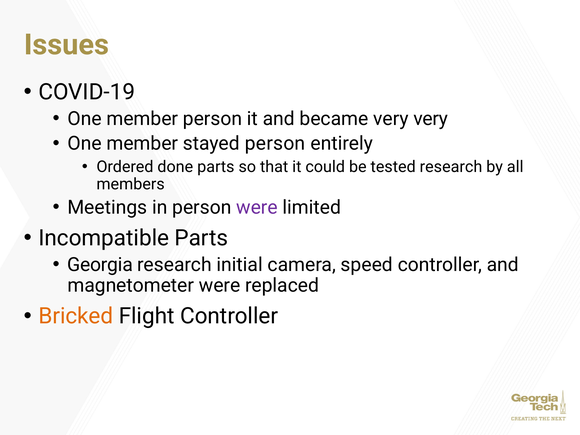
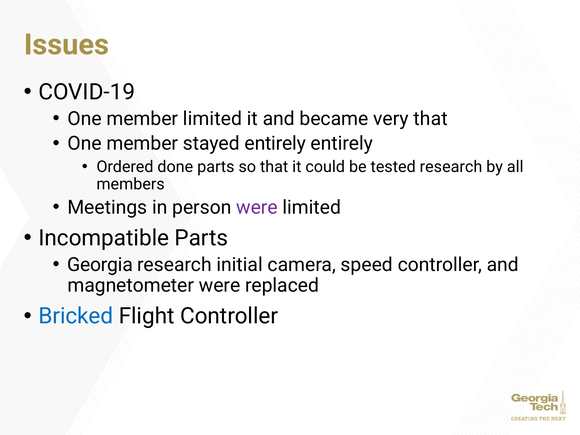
member person: person -> limited (212, 119)
very very: very -> that (431, 119)
stayed person: person -> entirely (275, 144)
Bricked colour: orange -> blue (76, 316)
